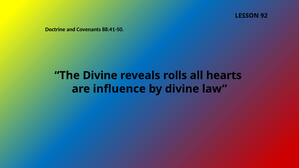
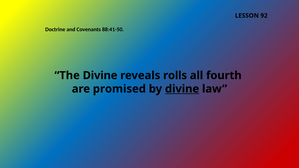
hearts: hearts -> fourth (224, 75)
influence: influence -> promised (119, 89)
divine underline: none -> present (182, 89)
